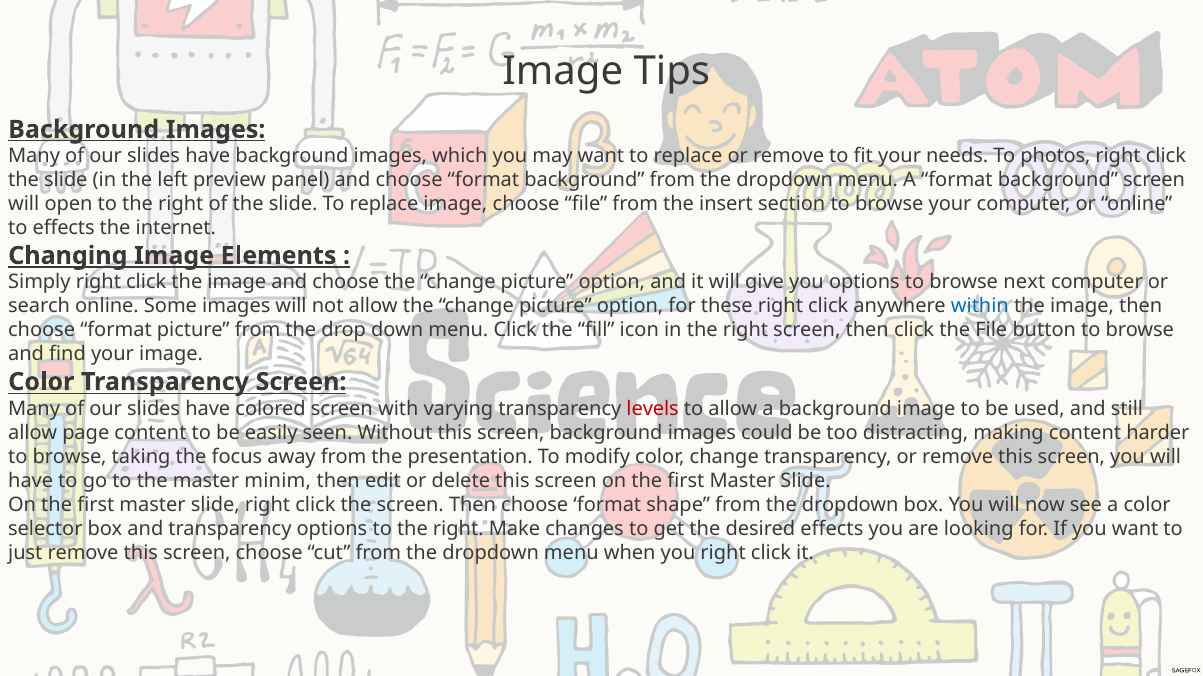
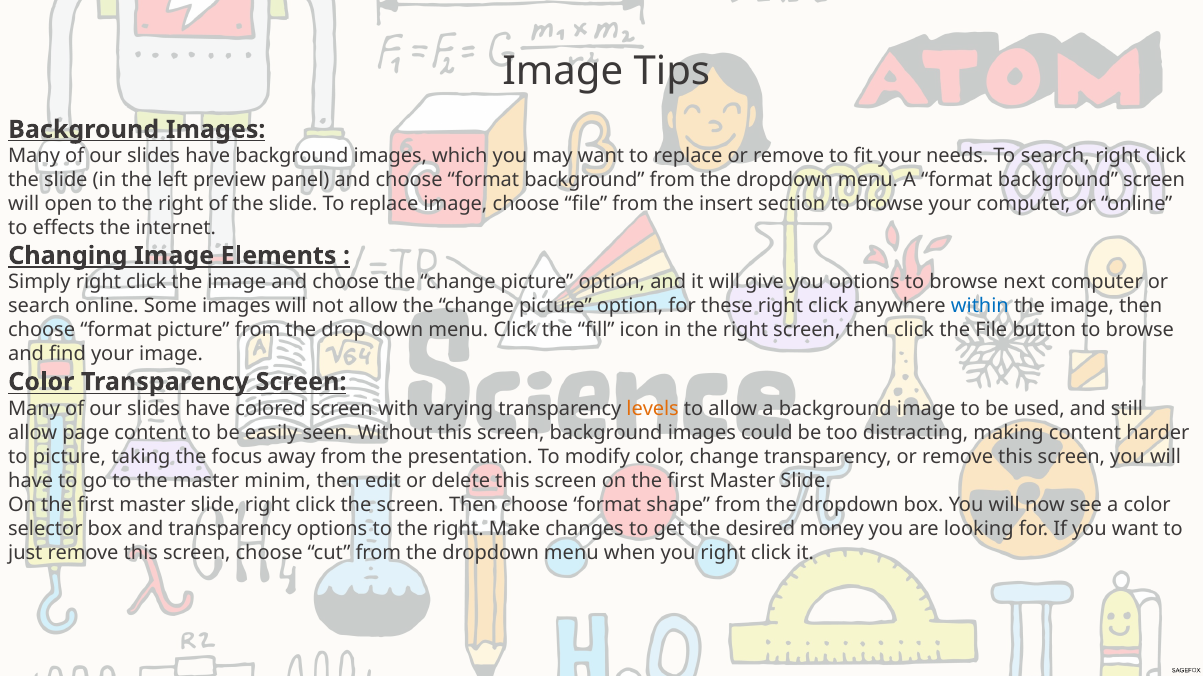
To photos: photos -> search (1055, 156)
levels colour: red -> orange (653, 409)
browse: browse -> picture (69, 457)
desired effects: effects -> money (832, 529)
